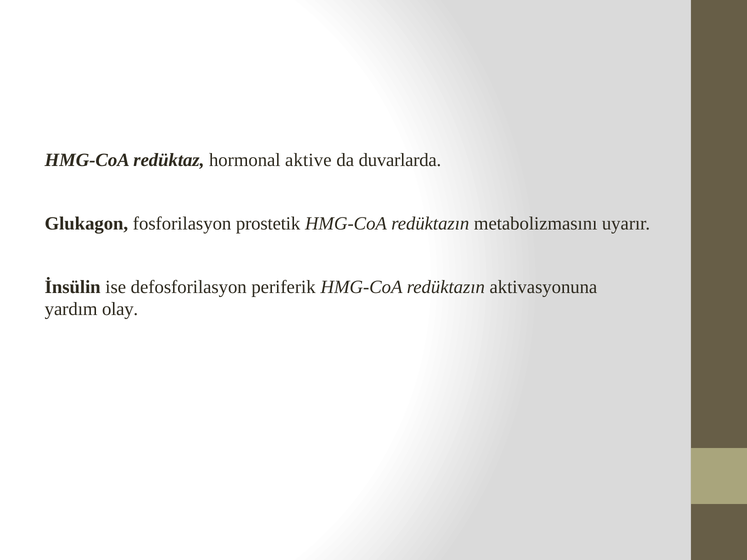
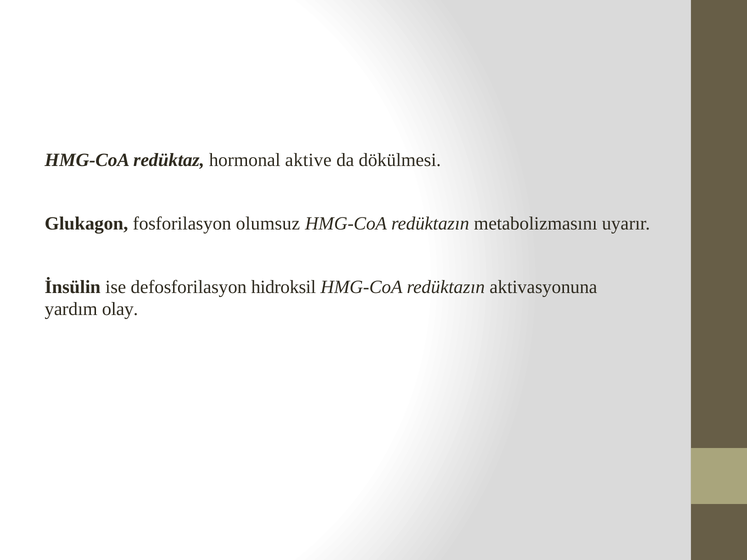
duvarlarda: duvarlarda -> dökülmesi (400, 160)
prostetik: prostetik -> olumsuz (268, 223)
periferik: periferik -> hidroksil (284, 287)
